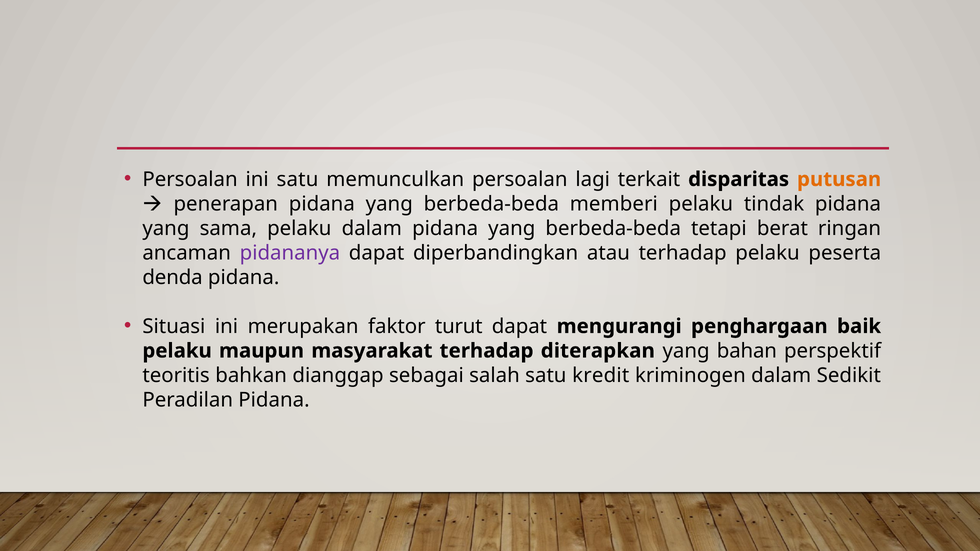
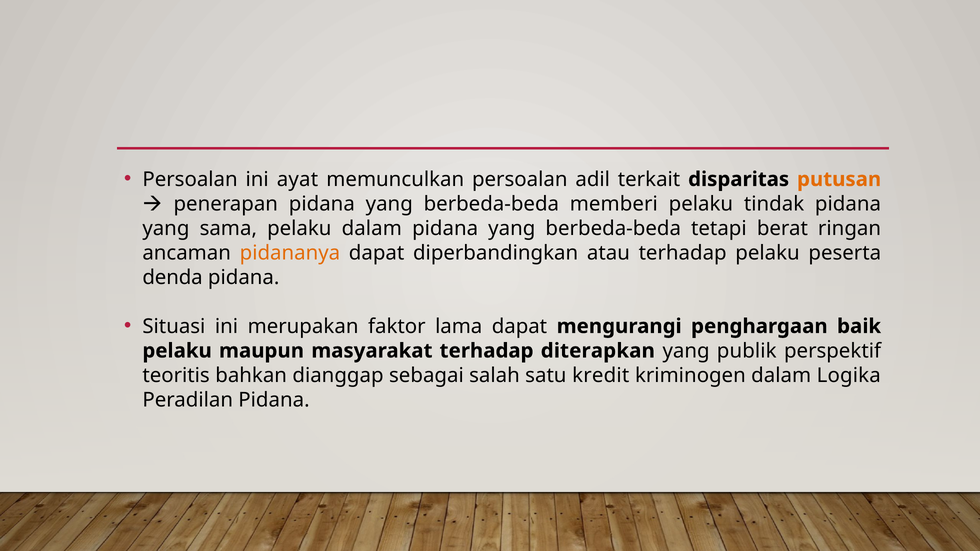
ini satu: satu -> ayat (297, 179)
lagi: lagi -> adil (593, 179)
pidananya colour: purple -> orange (290, 253)
turut: turut -> lama (459, 326)
bahan: bahan -> publik (747, 351)
Sedikit: Sedikit -> Logika (849, 375)
